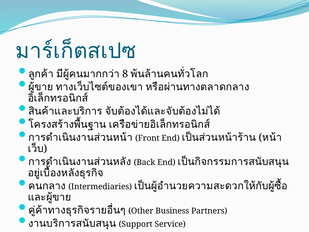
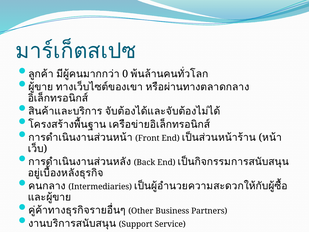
8: 8 -> 0 (125, 74)
